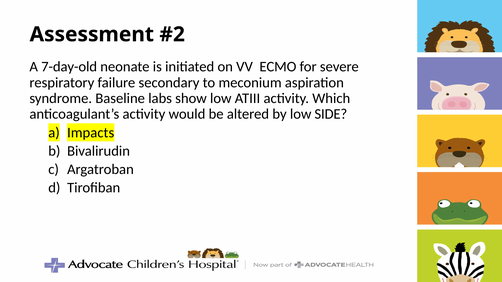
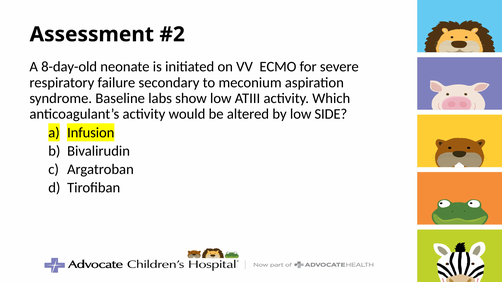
7-day-old: 7-day-old -> 8-day-old (69, 67)
Impacts: Impacts -> Infusion (91, 133)
